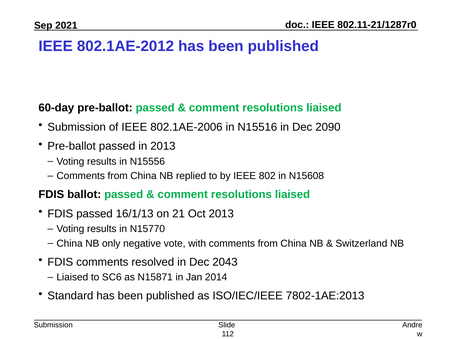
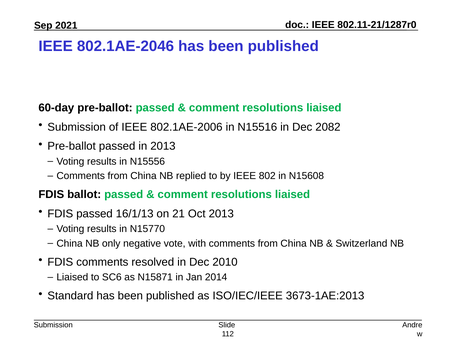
802.1AE-2012: 802.1AE-2012 -> 802.1AE-2046 (125, 46)
2090: 2090 -> 2082 (328, 127)
2043: 2043 -> 2010 (225, 262)
7802-1AE:2013: 7802-1AE:2013 -> 3673-1AE:2013 (325, 296)
